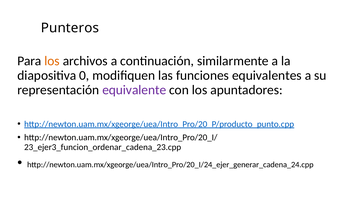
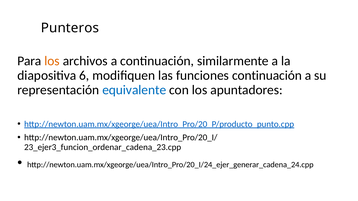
0: 0 -> 6 (84, 76)
funciones equivalentes: equivalentes -> continuación (267, 76)
equivalente colour: purple -> blue (134, 90)
